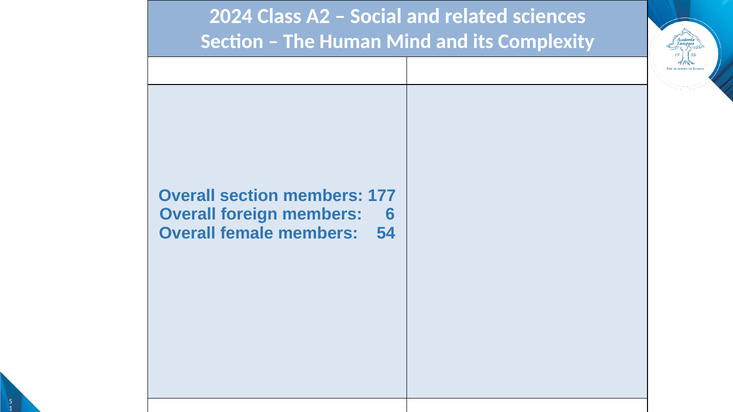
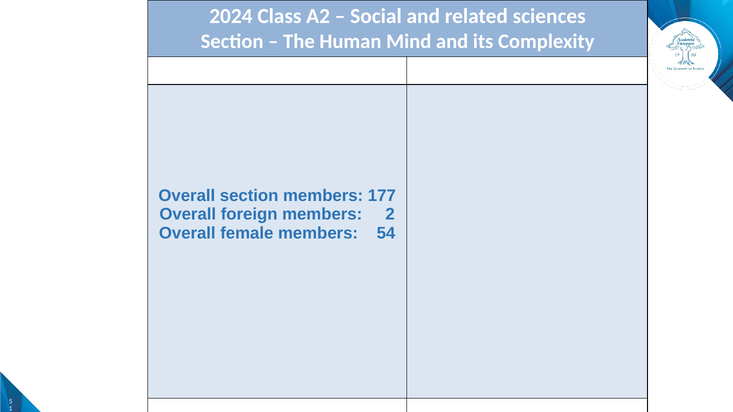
6: 6 -> 2 (390, 215)
